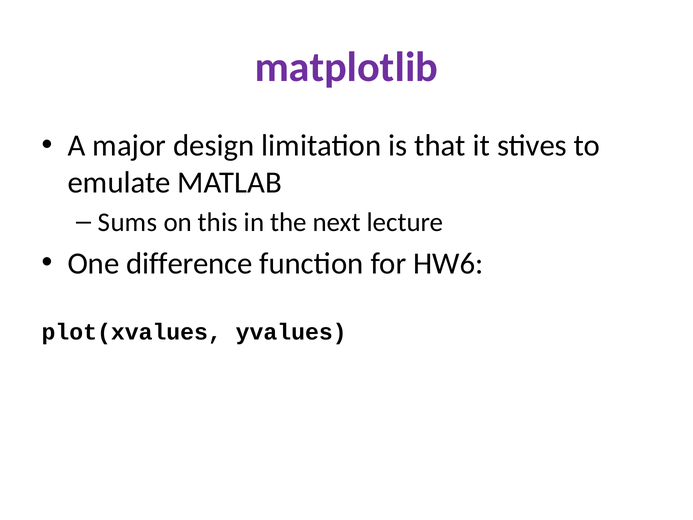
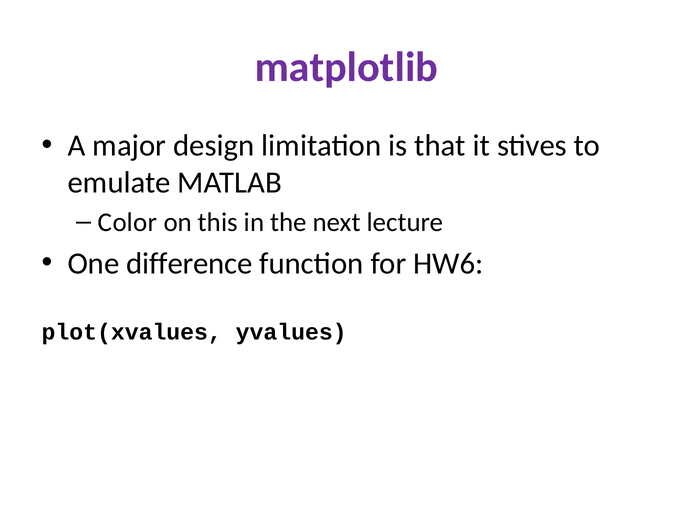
Sums: Sums -> Color (128, 222)
